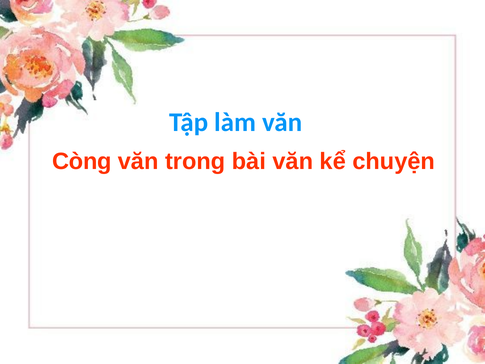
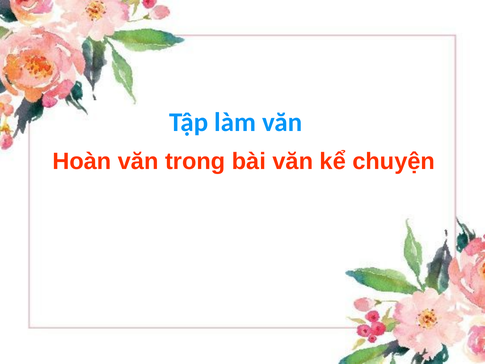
Còng: Còng -> Hoàn (82, 161)
